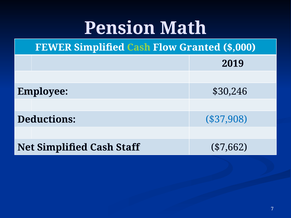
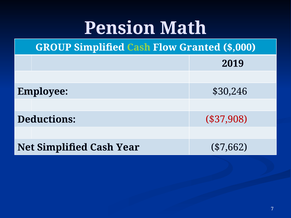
FEWER: FEWER -> GROUP (53, 47)
$37,908 colour: blue -> red (227, 120)
Staff: Staff -> Year (128, 147)
